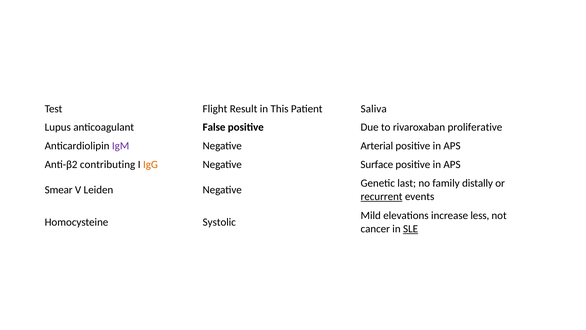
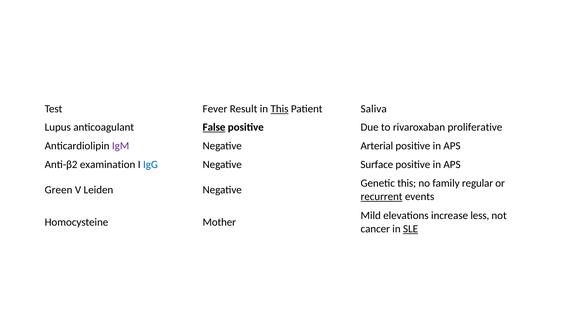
Flight: Flight -> Fever (215, 109)
This underline: none -> present (280, 109)
False underline: none -> present (214, 127)
contributing: contributing -> examination (108, 164)
IgG colour: orange -> blue (150, 164)
Genetic last: last -> this (407, 183)
distally: distally -> regular (478, 183)
Smear: Smear -> Green (59, 190)
Systolic: Systolic -> Mother (219, 222)
